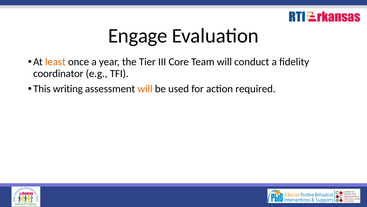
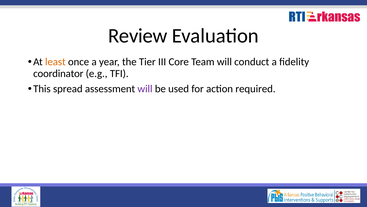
Engage: Engage -> Review (138, 36)
writing: writing -> spread (68, 89)
will colour: orange -> purple (145, 89)
